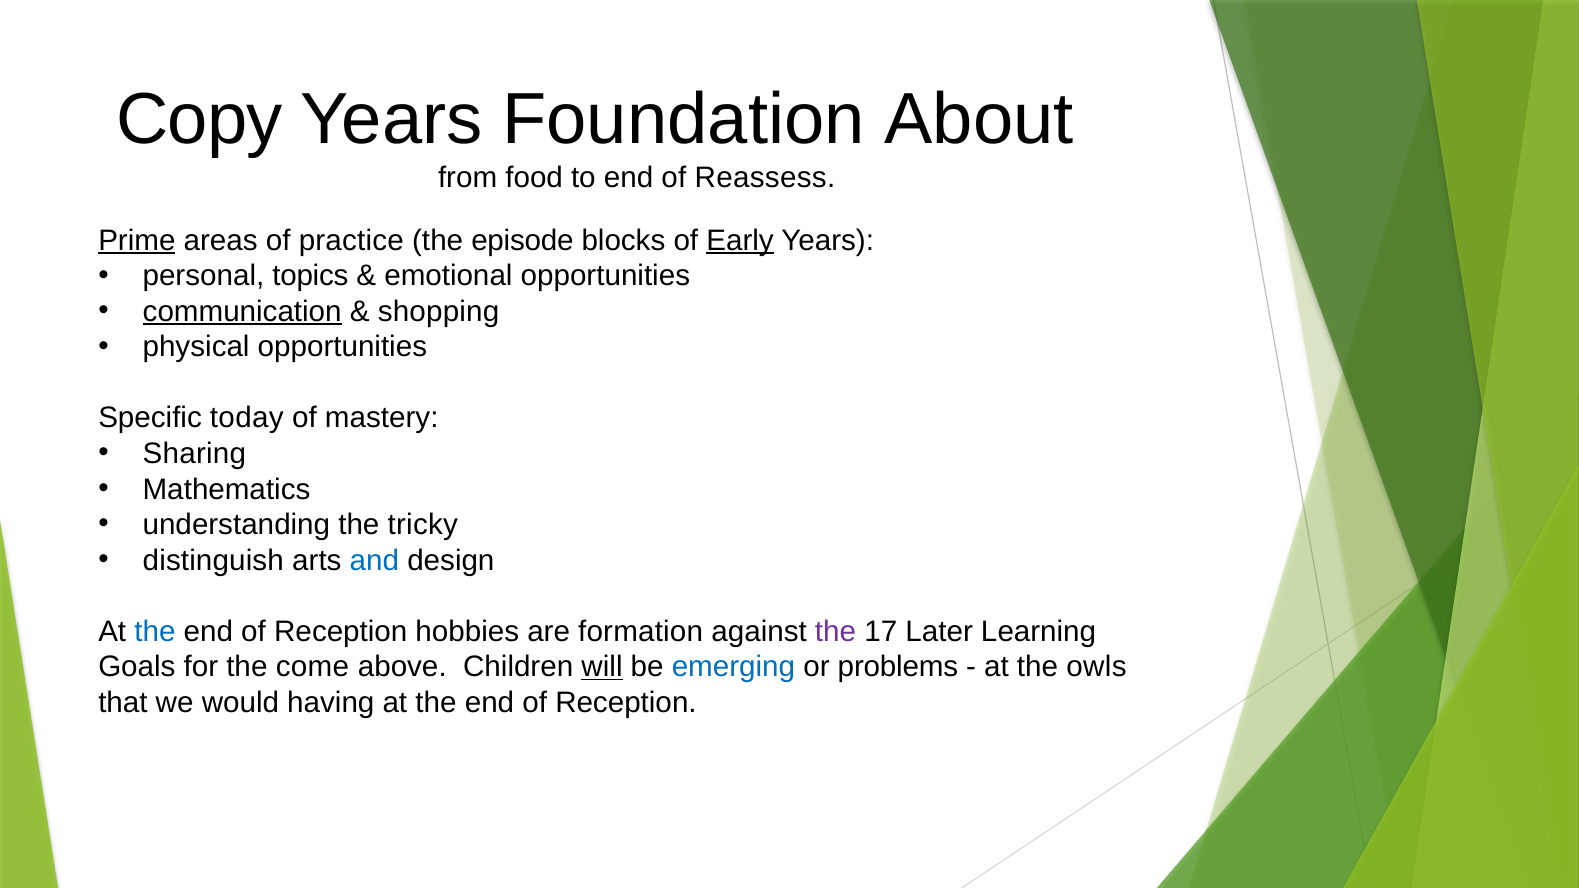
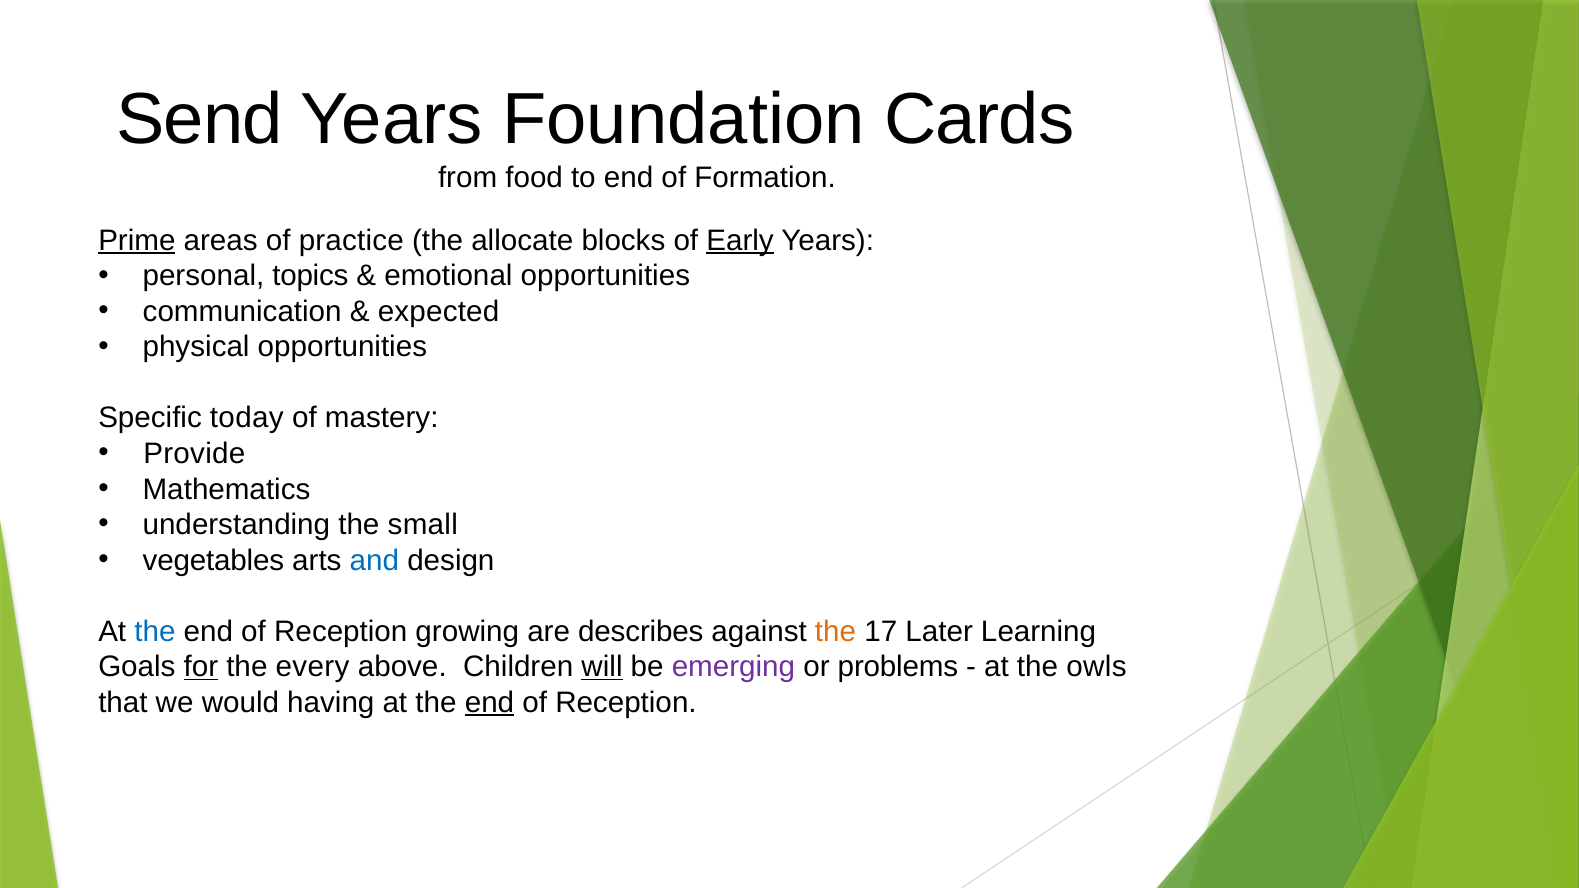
Copy: Copy -> Send (199, 119)
About: About -> Cards (979, 119)
Reassess: Reassess -> Formation (765, 177)
episode: episode -> allocate (522, 241)
communication underline: present -> none (242, 312)
shopping: shopping -> expected (439, 312)
Sharing: Sharing -> Provide (194, 454)
tricky: tricky -> small (423, 525)
distinguish: distinguish -> vegetables (213, 560)
hobbies: hobbies -> growing (467, 631)
formation: formation -> describes (641, 631)
the colour: purple -> orange (836, 631)
for underline: none -> present (201, 667)
come: come -> every (313, 667)
emerging colour: blue -> purple (733, 667)
end underline: none -> present (490, 702)
